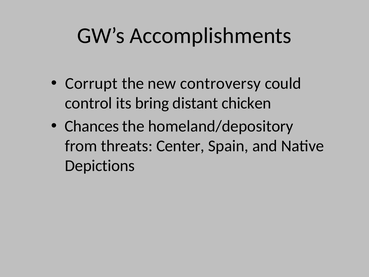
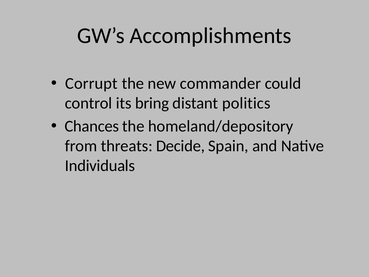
controversy: controversy -> commander (220, 83)
chicken: chicken -> politics (246, 103)
Center: Center -> Decide (180, 146)
Depictions: Depictions -> Individuals (100, 165)
